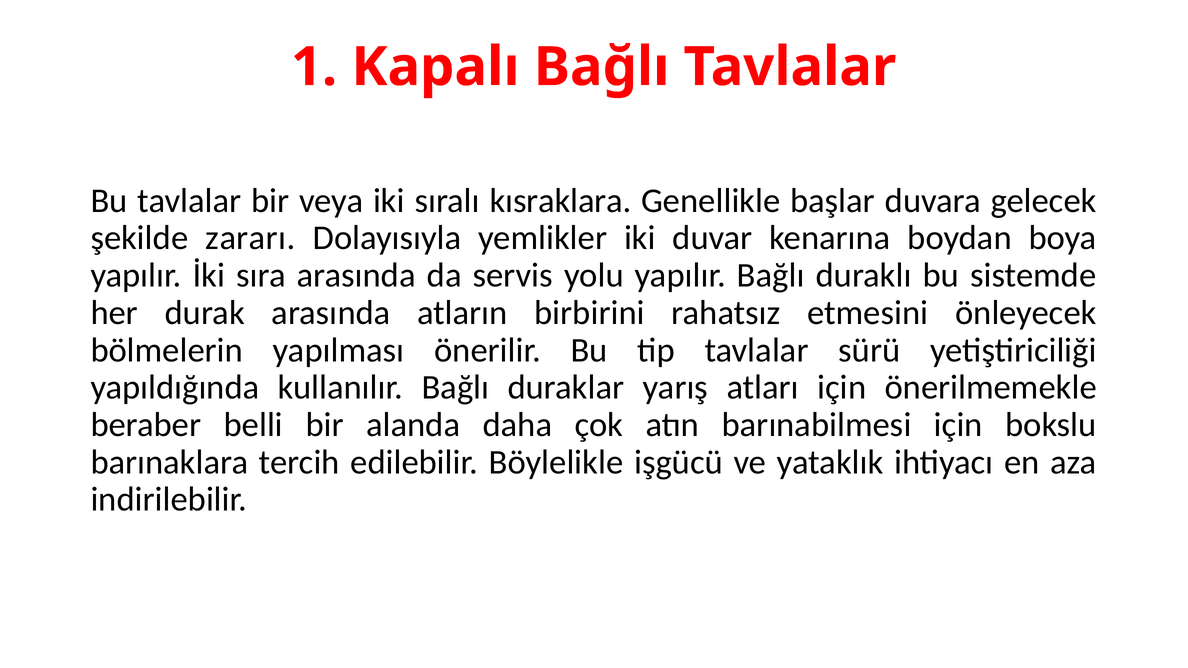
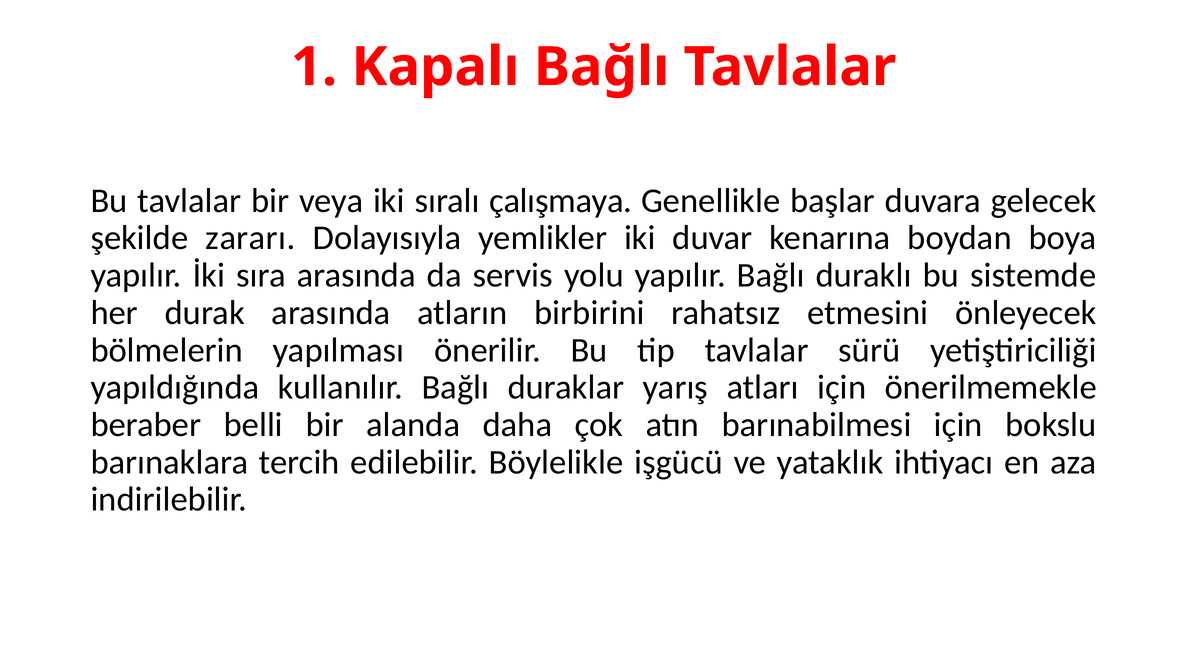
kısraklara: kısraklara -> çalışmaya (561, 201)
